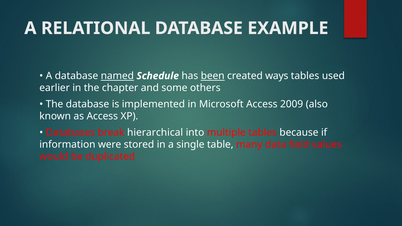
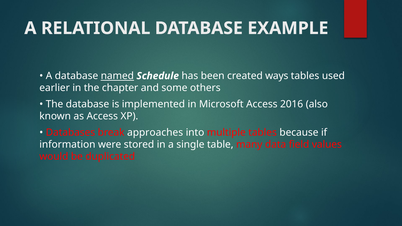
been underline: present -> none (213, 76)
2009: 2009 -> 2016 (292, 104)
hierarchical: hierarchical -> approaches (155, 133)
